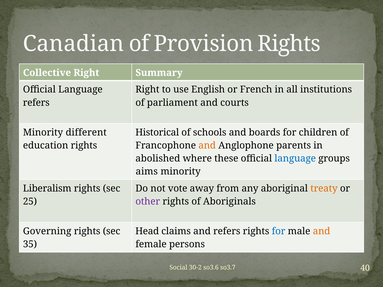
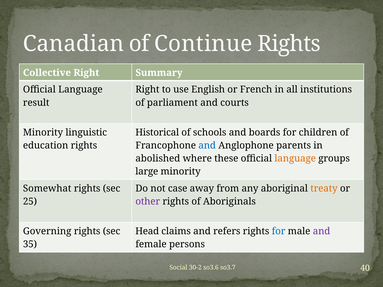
Provision: Provision -> Continue (203, 44)
refers: refers -> result (36, 103)
different: different -> linguistic (86, 133)
and colour: orange -> blue (207, 146)
language colour: blue -> orange (295, 159)
aims: aims -> large (147, 172)
Liberalism: Liberalism -> Somewhat (47, 189)
vote: vote -> case (178, 189)
and colour: orange -> purple (322, 231)
